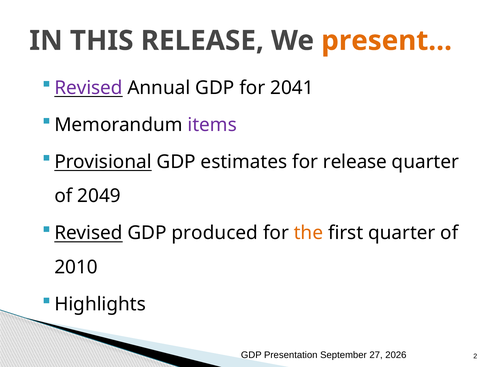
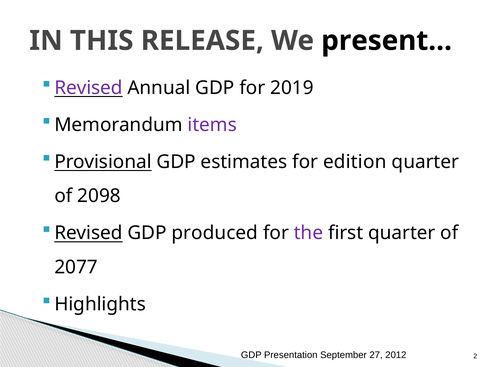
present… colour: orange -> black (387, 41)
2041: 2041 -> 2019 (292, 88)
for release: release -> edition (355, 162)
2049: 2049 -> 2098 (99, 196)
the colour: orange -> purple (308, 233)
2010: 2010 -> 2077 (76, 267)
2026: 2026 -> 2012 (396, 355)
